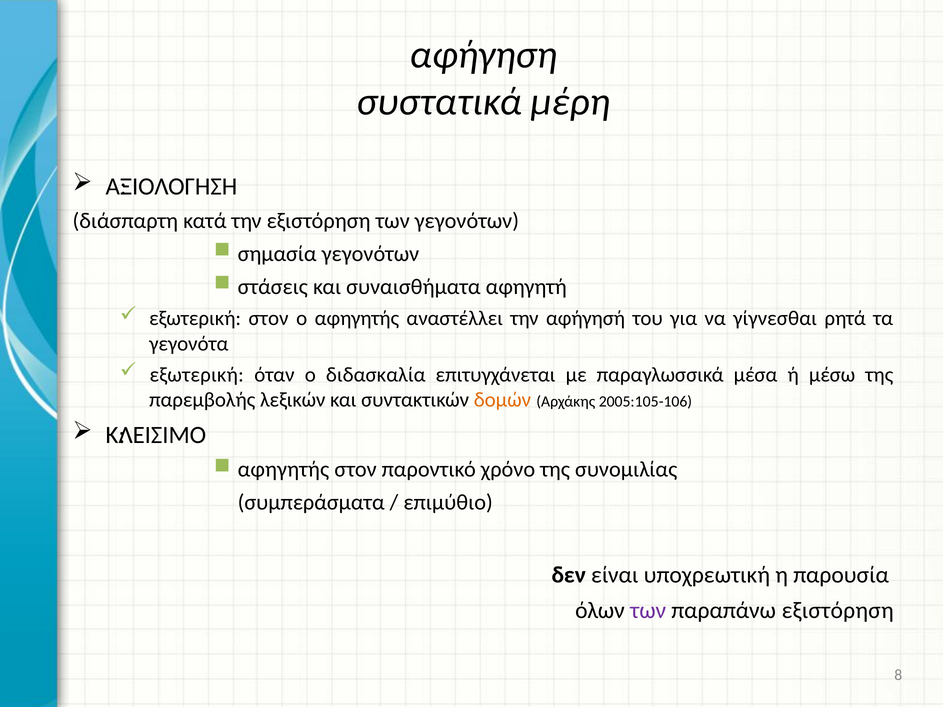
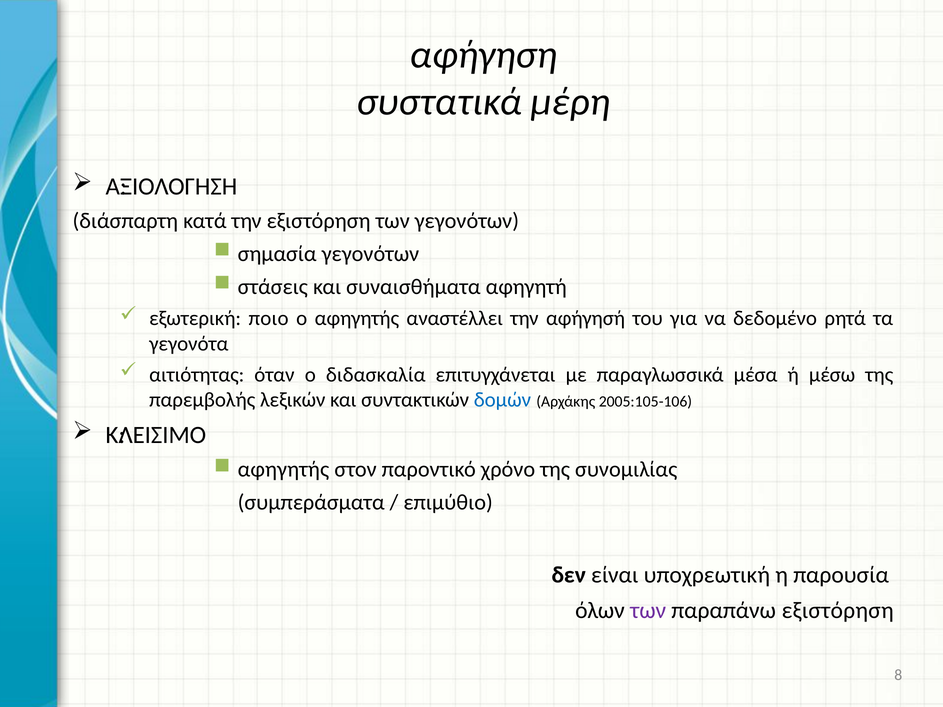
εξωτερική στον: στον -> ποιο (269, 319)
γίγνεσθαι: γίγνεσθαι -> δεδομένο (775, 319)
εξωτερική: εξωτερική -> αιτιότητας (197, 375)
δομών colour: orange -> blue (502, 400)
